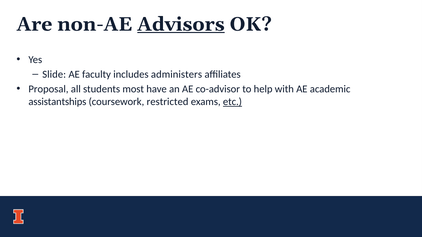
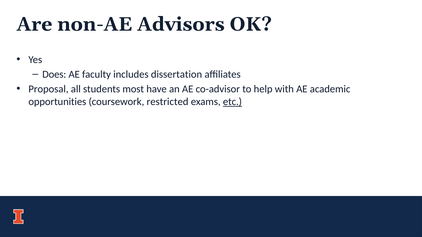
Advisors underline: present -> none (181, 24)
Slide: Slide -> Does (54, 74)
administers: administers -> dissertation (177, 74)
assistantships: assistantships -> opportunities (57, 102)
